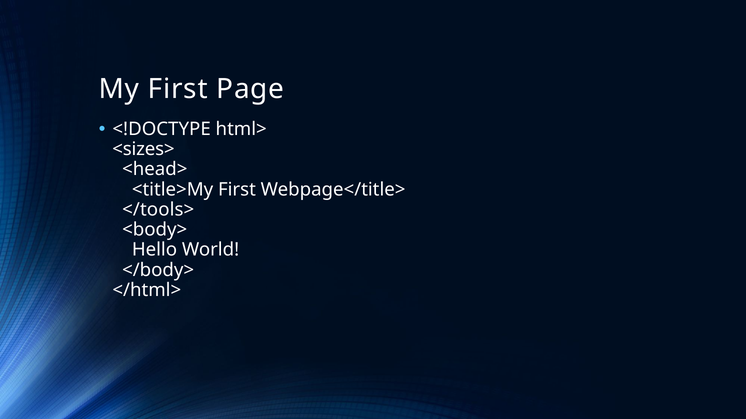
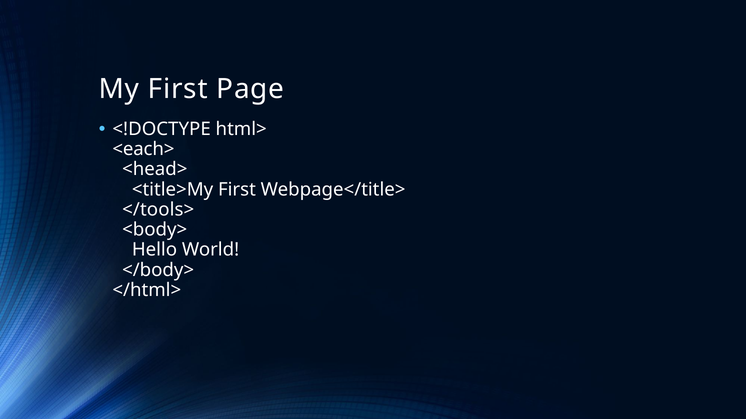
<sizes>: <sizes> -> <each> (143, 150)
